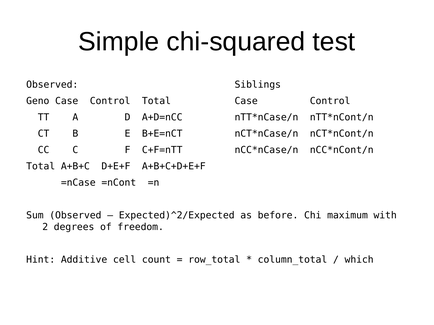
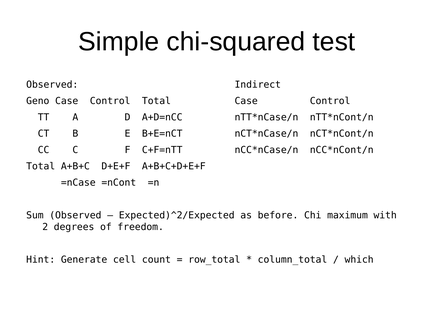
Siblings: Siblings -> Indirect (258, 85)
Additive: Additive -> Generate (84, 260)
